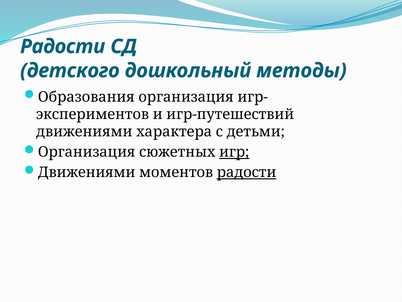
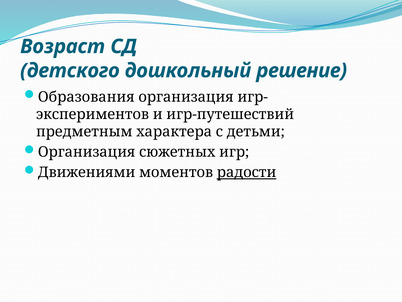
Радости: Радости -> Возраст (63, 46)
методы: методы -> решение (302, 71)
движениями: движениями -> предметным (84, 132)
игр underline: present -> none (234, 152)
